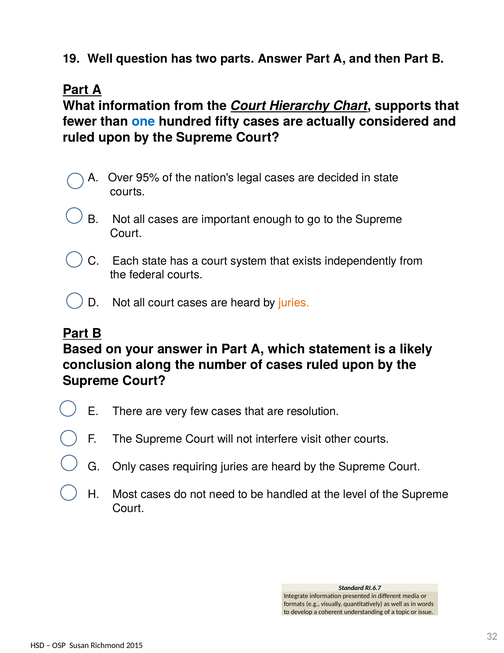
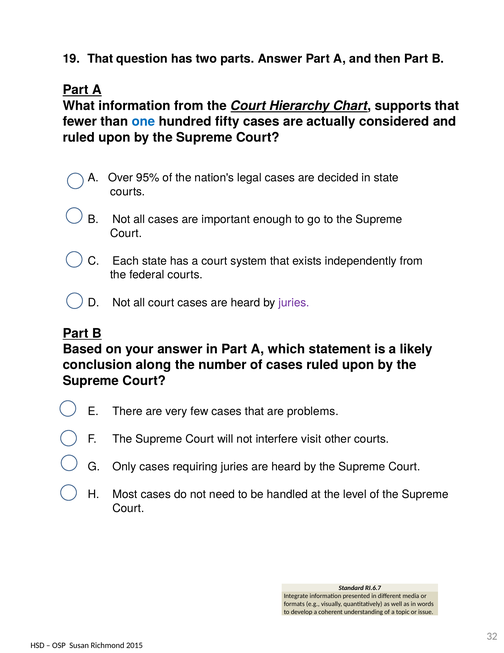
Well: Well -> That (100, 59)
juries colour: orange -> purple (294, 302)
resolution: resolution -> problems (313, 411)
